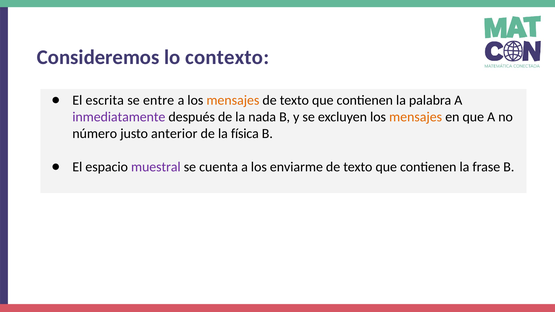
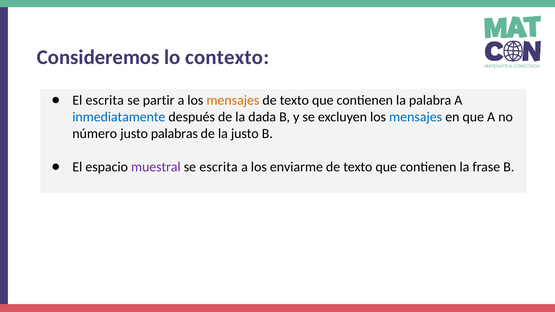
entre: entre -> partir (159, 100)
inmediatamente colour: purple -> blue (119, 117)
nada: nada -> dada (262, 117)
mensajes colour: orange -> blue (416, 117)
anterior: anterior -> palabras (174, 134)
la física: física -> justo (245, 134)
se cuenta: cuenta -> escrita (219, 167)
